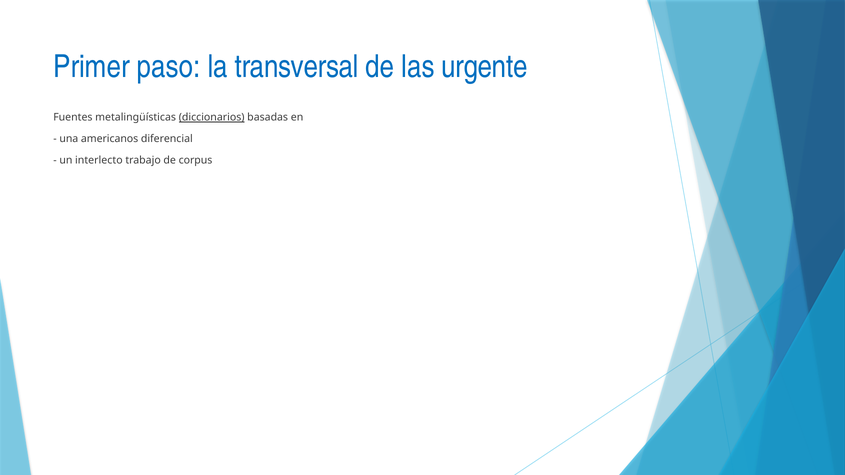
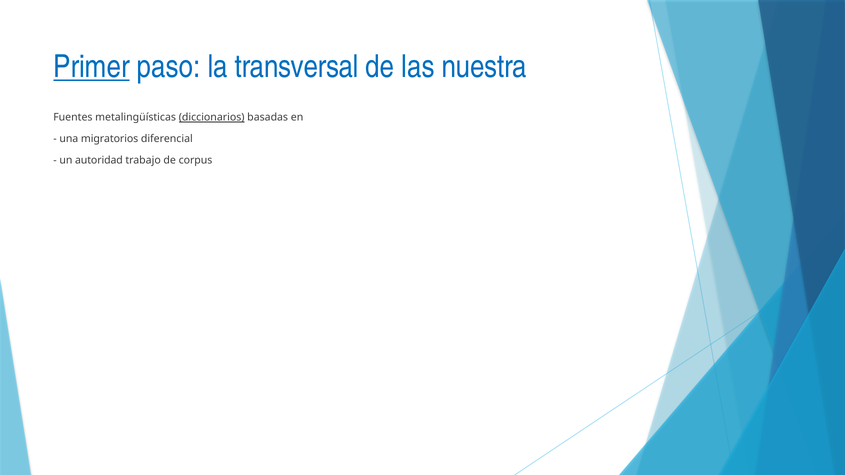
Primer underline: none -> present (91, 67)
urgente: urgente -> nuestra (484, 67)
americanos: americanos -> migratorios (110, 139)
interlecto: interlecto -> autoridad (99, 160)
